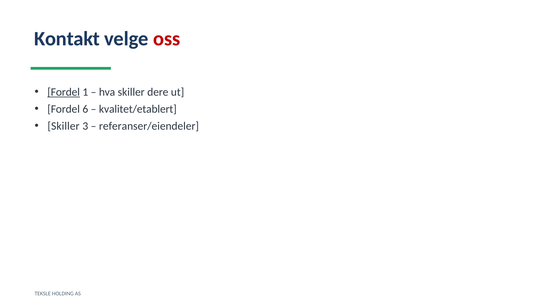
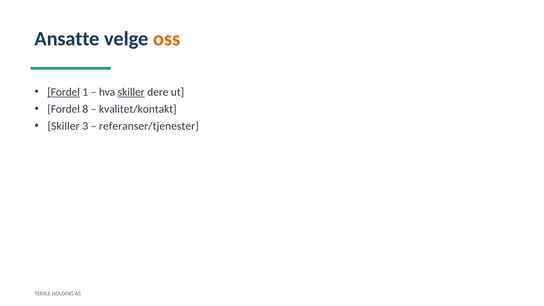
Kontakt: Kontakt -> Ansatte (67, 39)
oss colour: red -> orange (167, 39)
skiller underline: none -> present (131, 92)
6: 6 -> 8 (85, 109)
kvalitet/etablert: kvalitet/etablert -> kvalitet/kontakt (138, 109)
referanser/eiendeler: referanser/eiendeler -> referanser/tjenester (149, 126)
